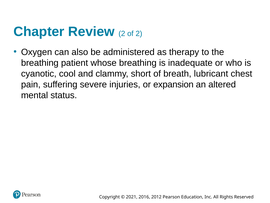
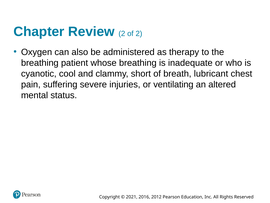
expansion: expansion -> ventilating (173, 84)
